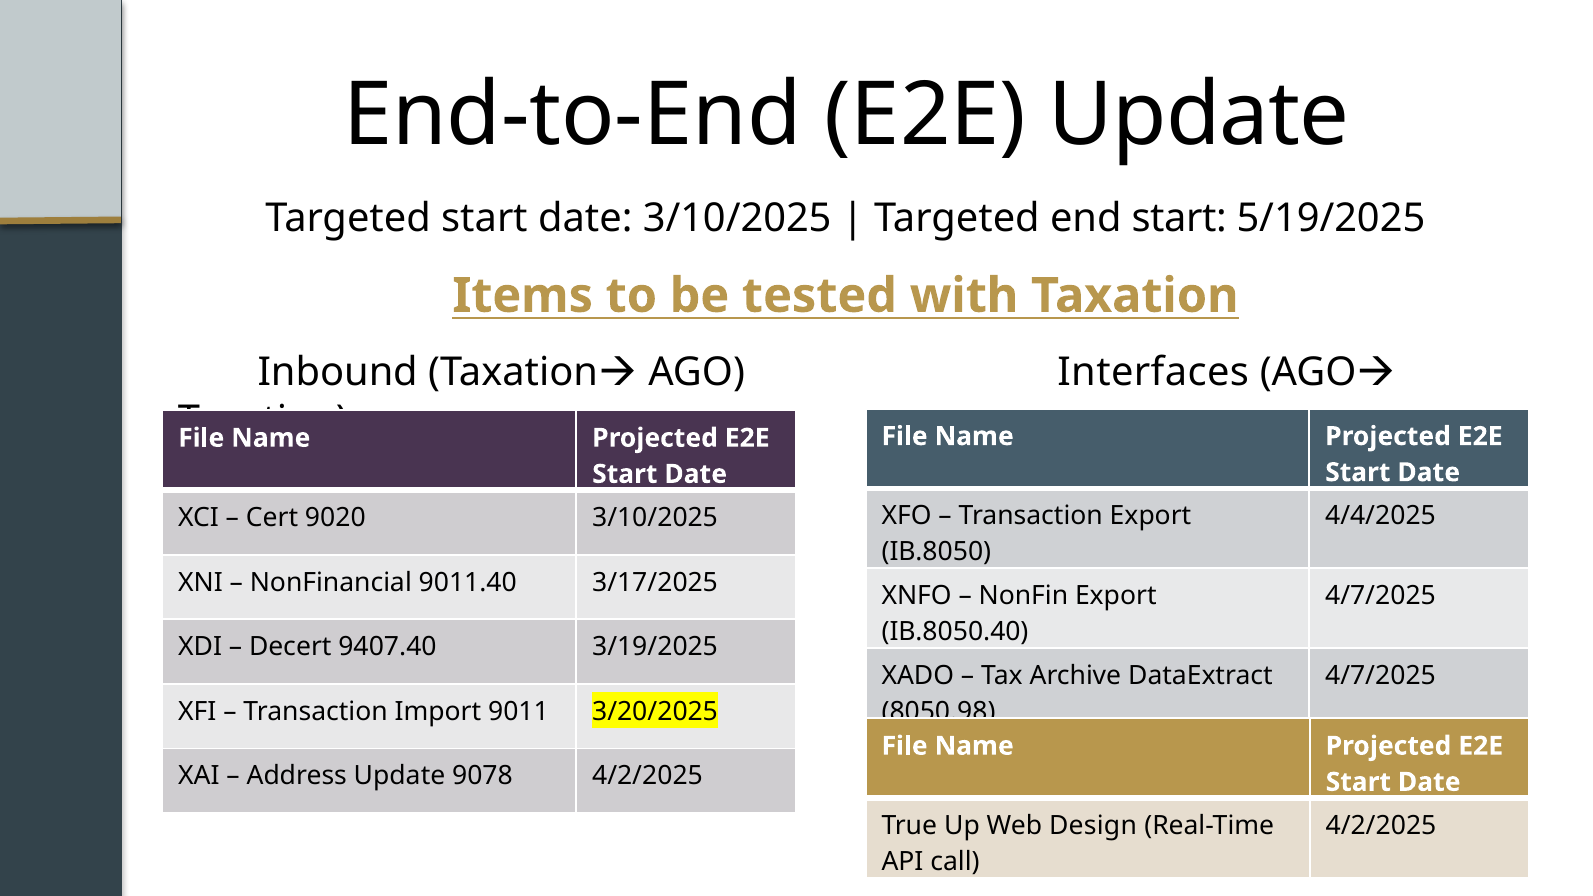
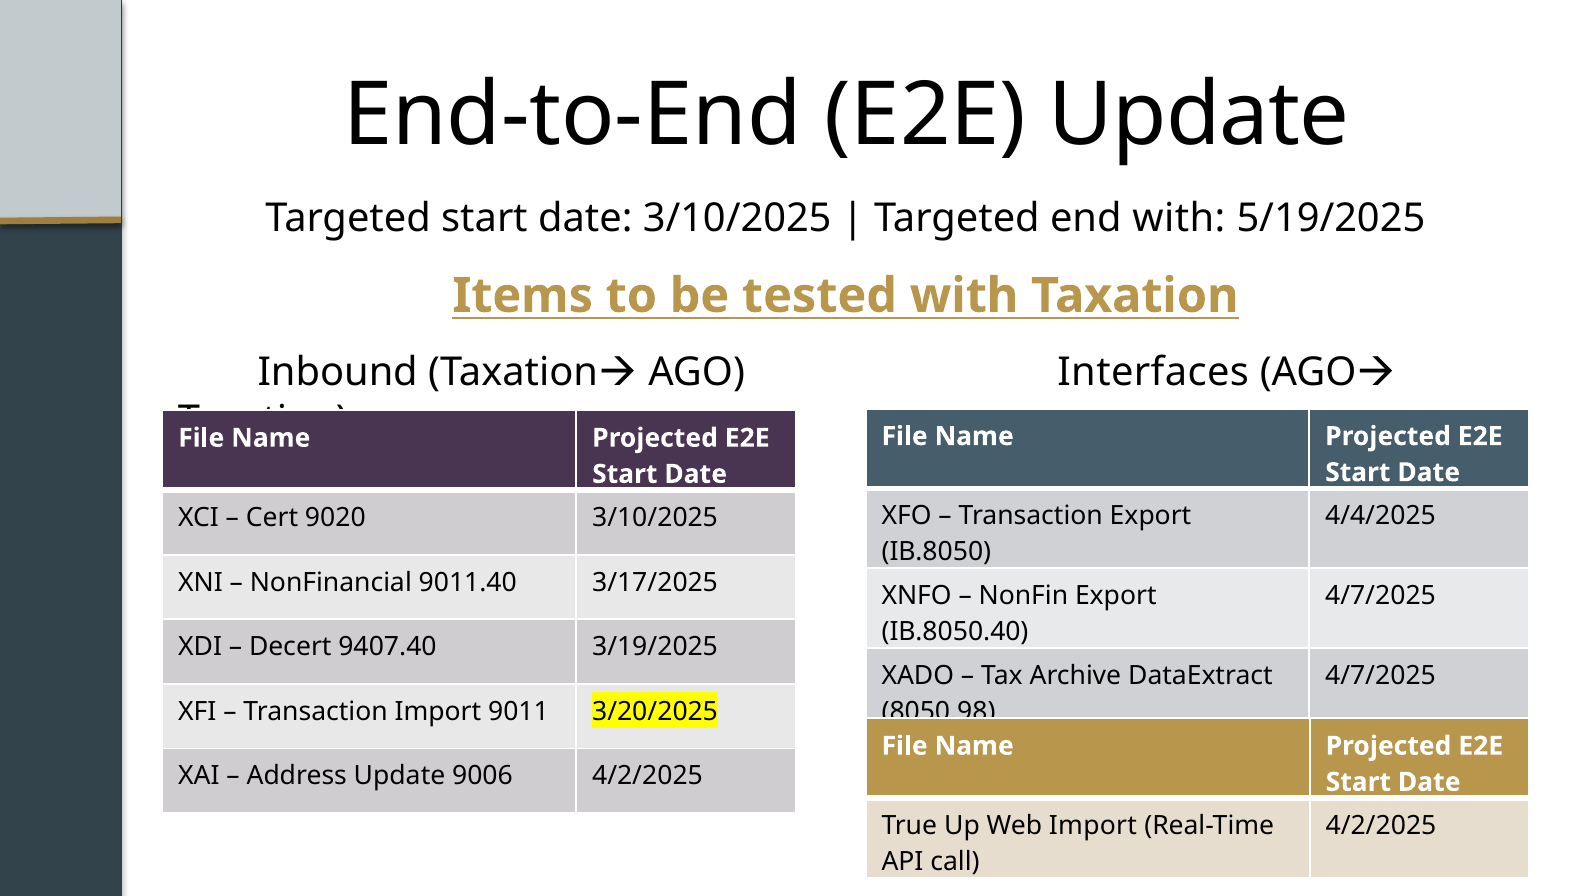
end start: start -> with (1179, 218)
9078: 9078 -> 9006 (482, 776)
Web Design: Design -> Import (1093, 826)
